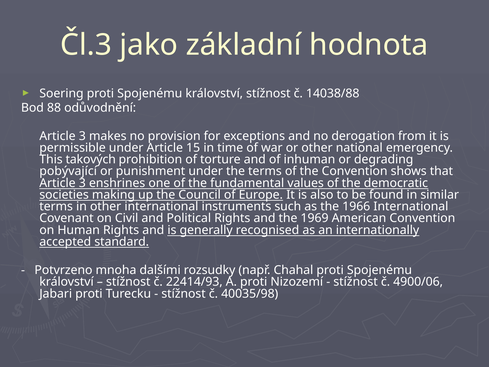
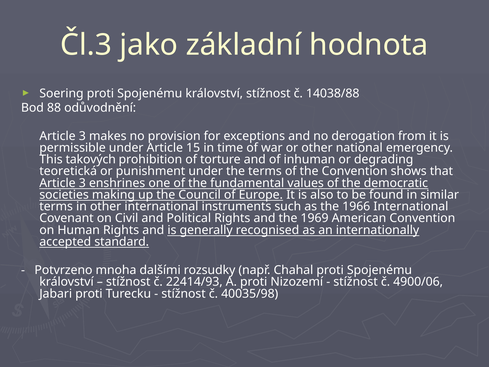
pobývající: pobývající -> teoretická (68, 171)
